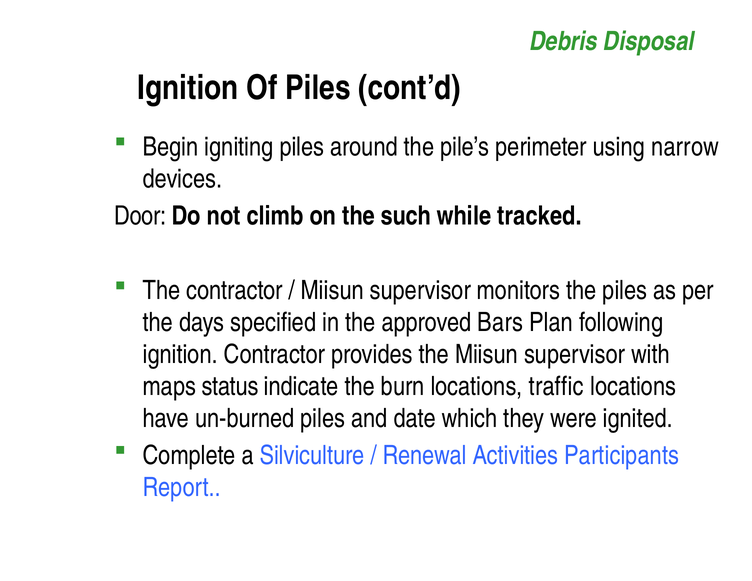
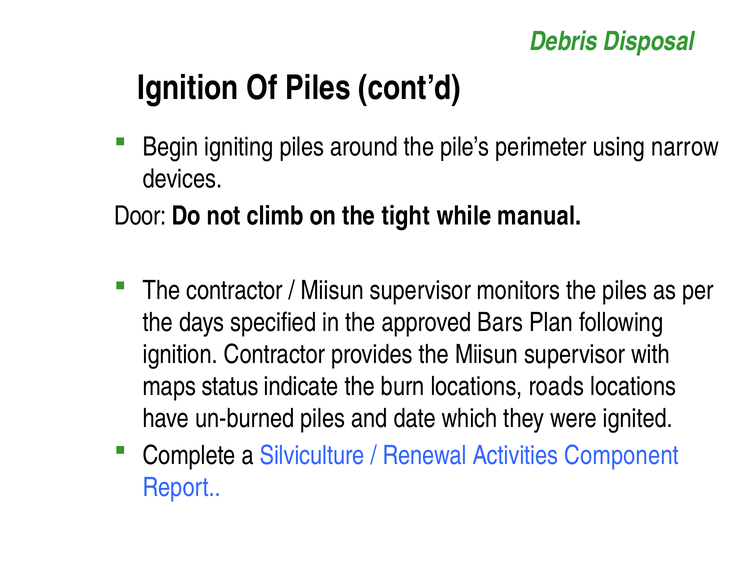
such: such -> tight (406, 216)
tracked: tracked -> manual (539, 216)
traffic: traffic -> roads (556, 386)
Participants: Participants -> Component (622, 456)
